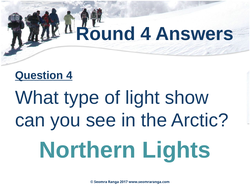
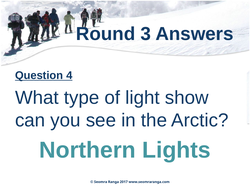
Round 4: 4 -> 3 (146, 34)
